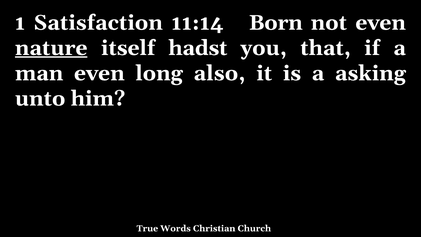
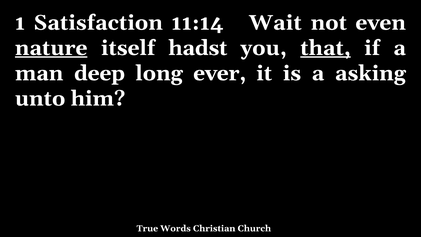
Born: Born -> Wait (275, 23)
that underline: none -> present (325, 48)
man even: even -> deep (99, 73)
also: also -> ever (220, 73)
